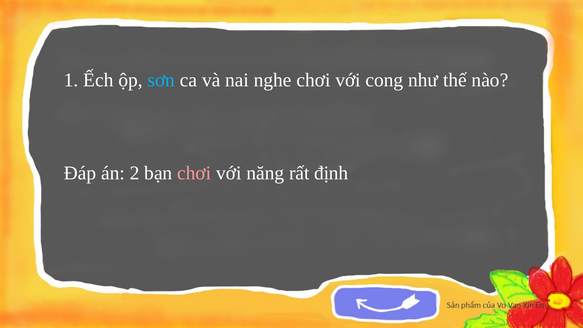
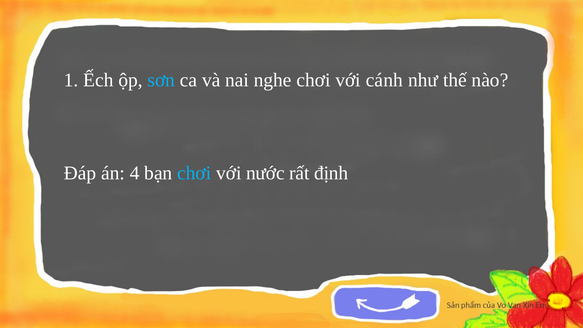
cong: cong -> cánh (384, 80)
2: 2 -> 4 (135, 173)
chơi colour: pink -> light blue (194, 173)
năng: năng -> nước (265, 173)
